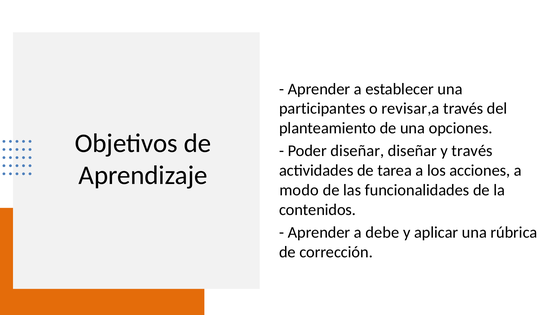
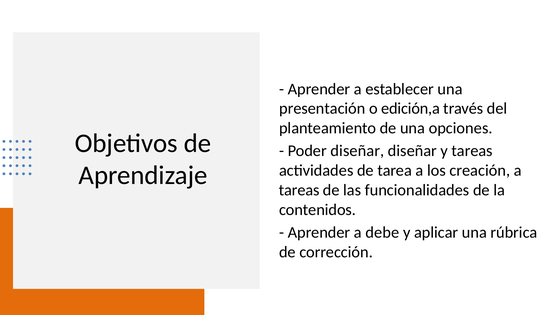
participantes: participantes -> presentación (322, 109)
revisar,a: revisar,a -> edición,a (411, 109)
y través: través -> tareas (472, 151)
acciones: acciones -> creación (480, 170)
modo: modo -> tareas (299, 190)
